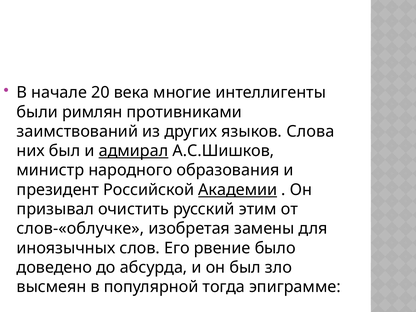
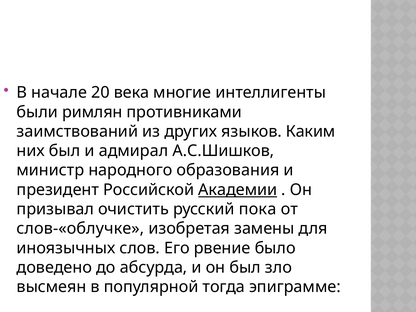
Слова: Слова -> Каким (311, 131)
адмирал underline: present -> none (133, 151)
этим: этим -> пока (258, 209)
